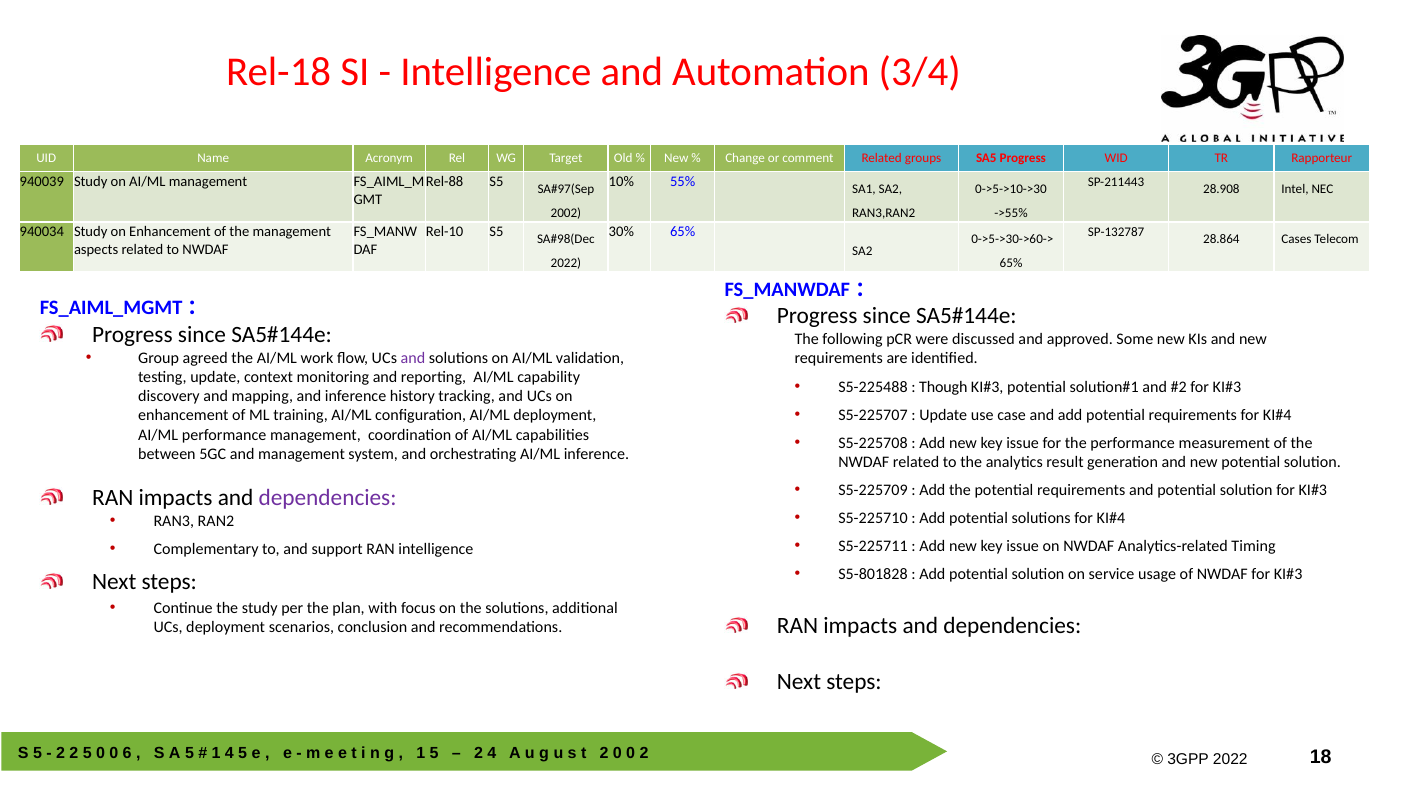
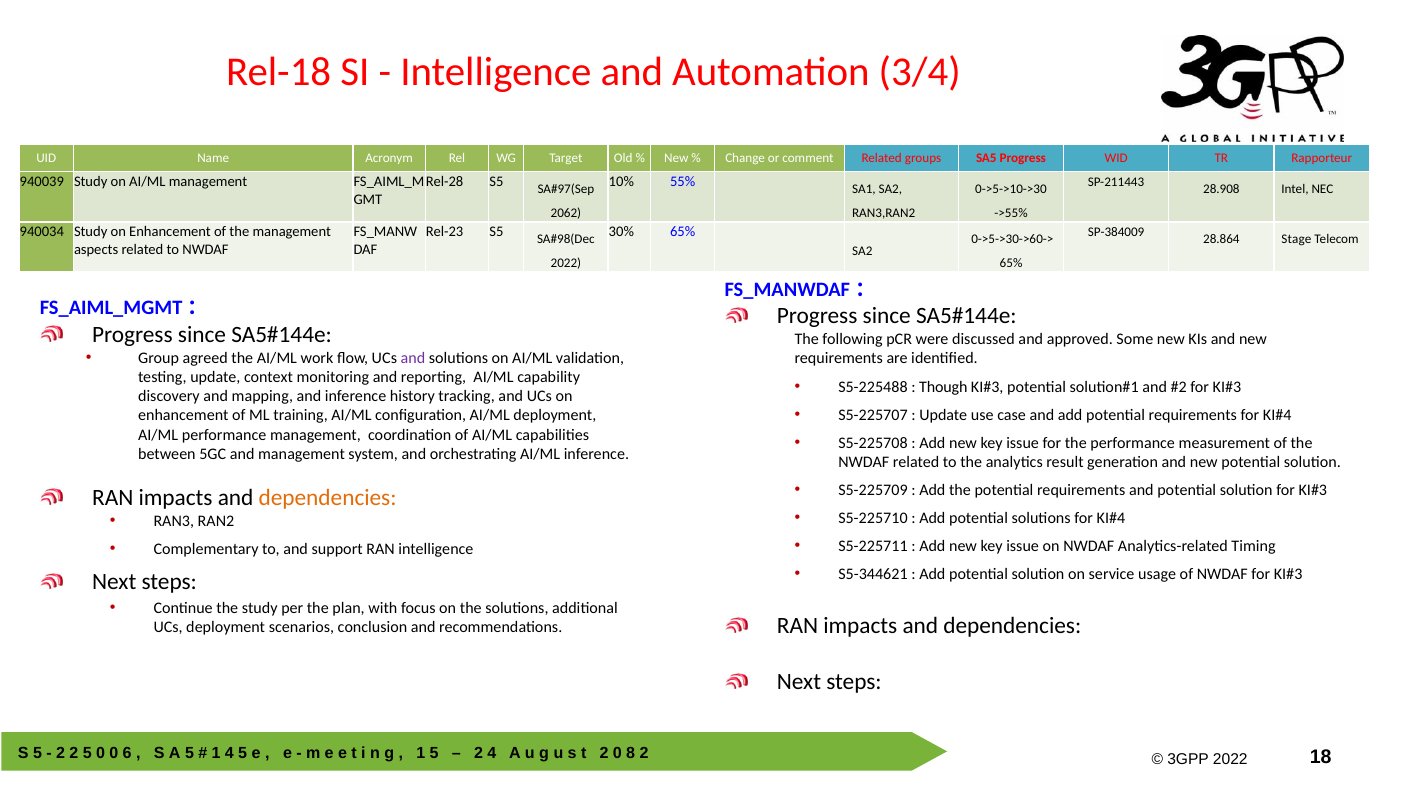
Rel-88: Rel-88 -> Rel-28 (445, 181)
2002: 2002 -> 2062 (566, 213)
Rel-10: Rel-10 -> Rel-23 (445, 232)
SP-132787: SP-132787 -> SP-384009 (1116, 232)
Cases: Cases -> Stage (1296, 239)
dependencies colour: purple -> orange (328, 497)
S5-801828: S5-801828 -> S5-344621 (873, 574)
0: 0 -> 8 (631, 753)
